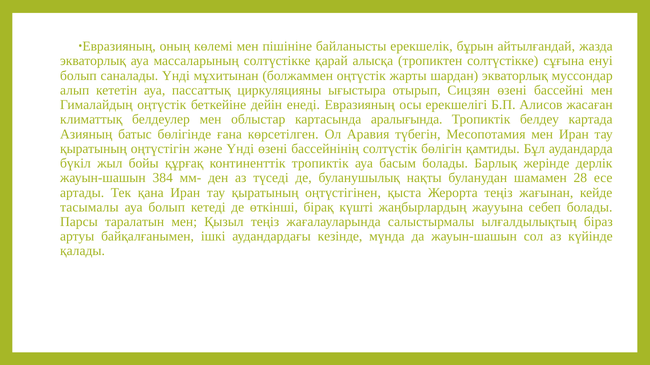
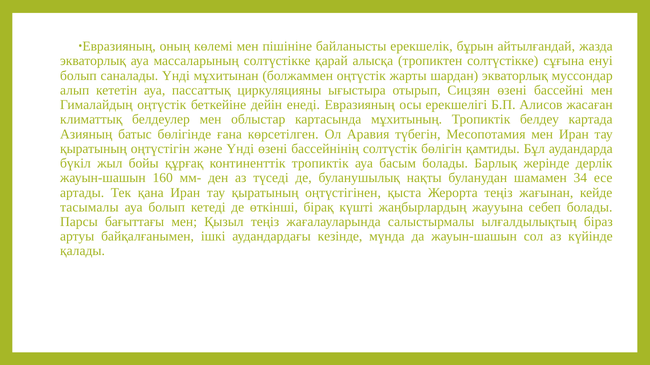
аралығында: аралығында -> мұхитының (407, 120)
384: 384 -> 160 (163, 178)
28: 28 -> 34 (580, 178)
таралатын: таралатын -> бағыттағы (135, 222)
